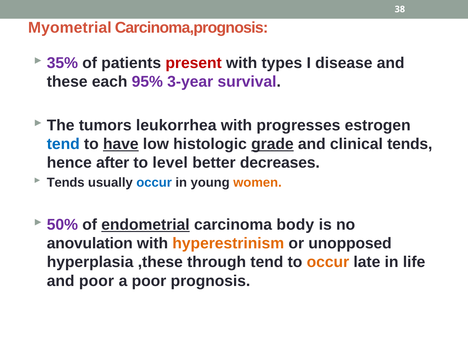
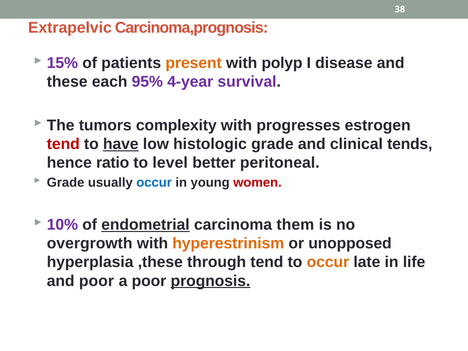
Myometrial: Myometrial -> Extrapelvic (70, 28)
35%: 35% -> 15% (62, 63)
present colour: red -> orange (194, 63)
types: types -> polyp (282, 63)
3-year: 3-year -> 4-year (190, 82)
leukorrhea: leukorrhea -> complexity (176, 125)
tend colour: blue -> red (63, 144)
grade underline: present -> none (272, 144)
after: after -> ratio (113, 163)
decreases: decreases -> peritoneal (280, 163)
Tends: Tends -> Grade (66, 182)
women colour: orange -> red (257, 182)
50%: 50% -> 10% (62, 225)
body: body -> them (295, 225)
anovulation: anovulation -> overgrowth (90, 243)
prognosis underline: none -> present (210, 281)
